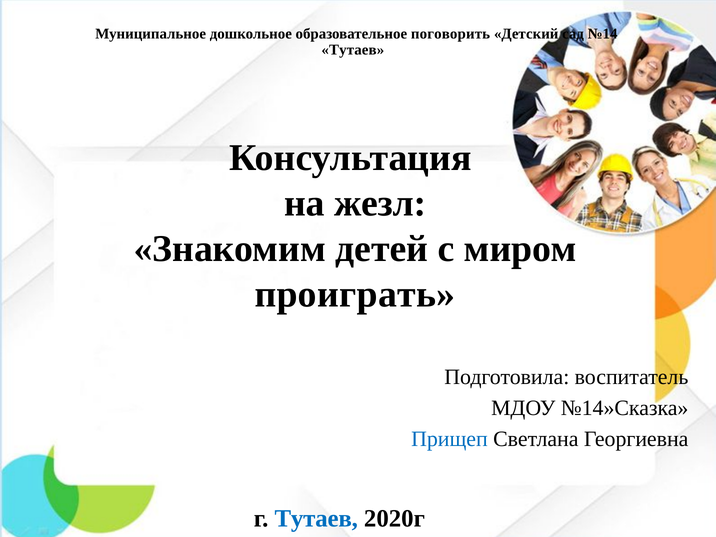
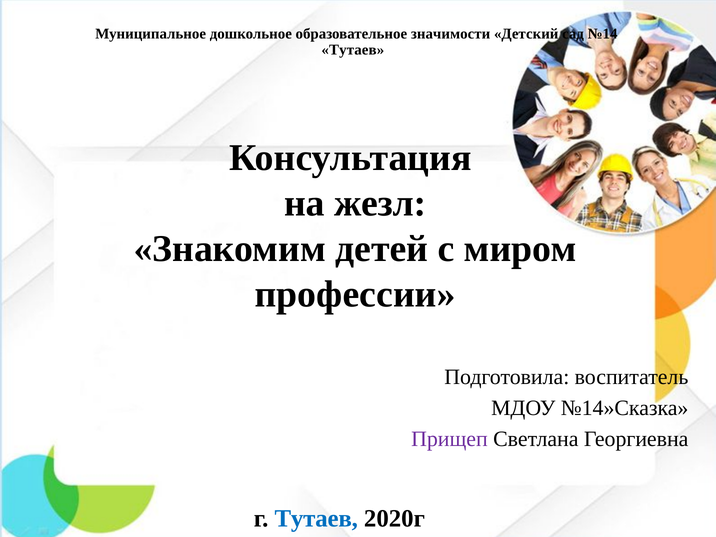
поговорить: поговорить -> значимости (451, 34)
проиграть: проиграть -> профессии (355, 294)
Прищеп colour: blue -> purple (449, 439)
